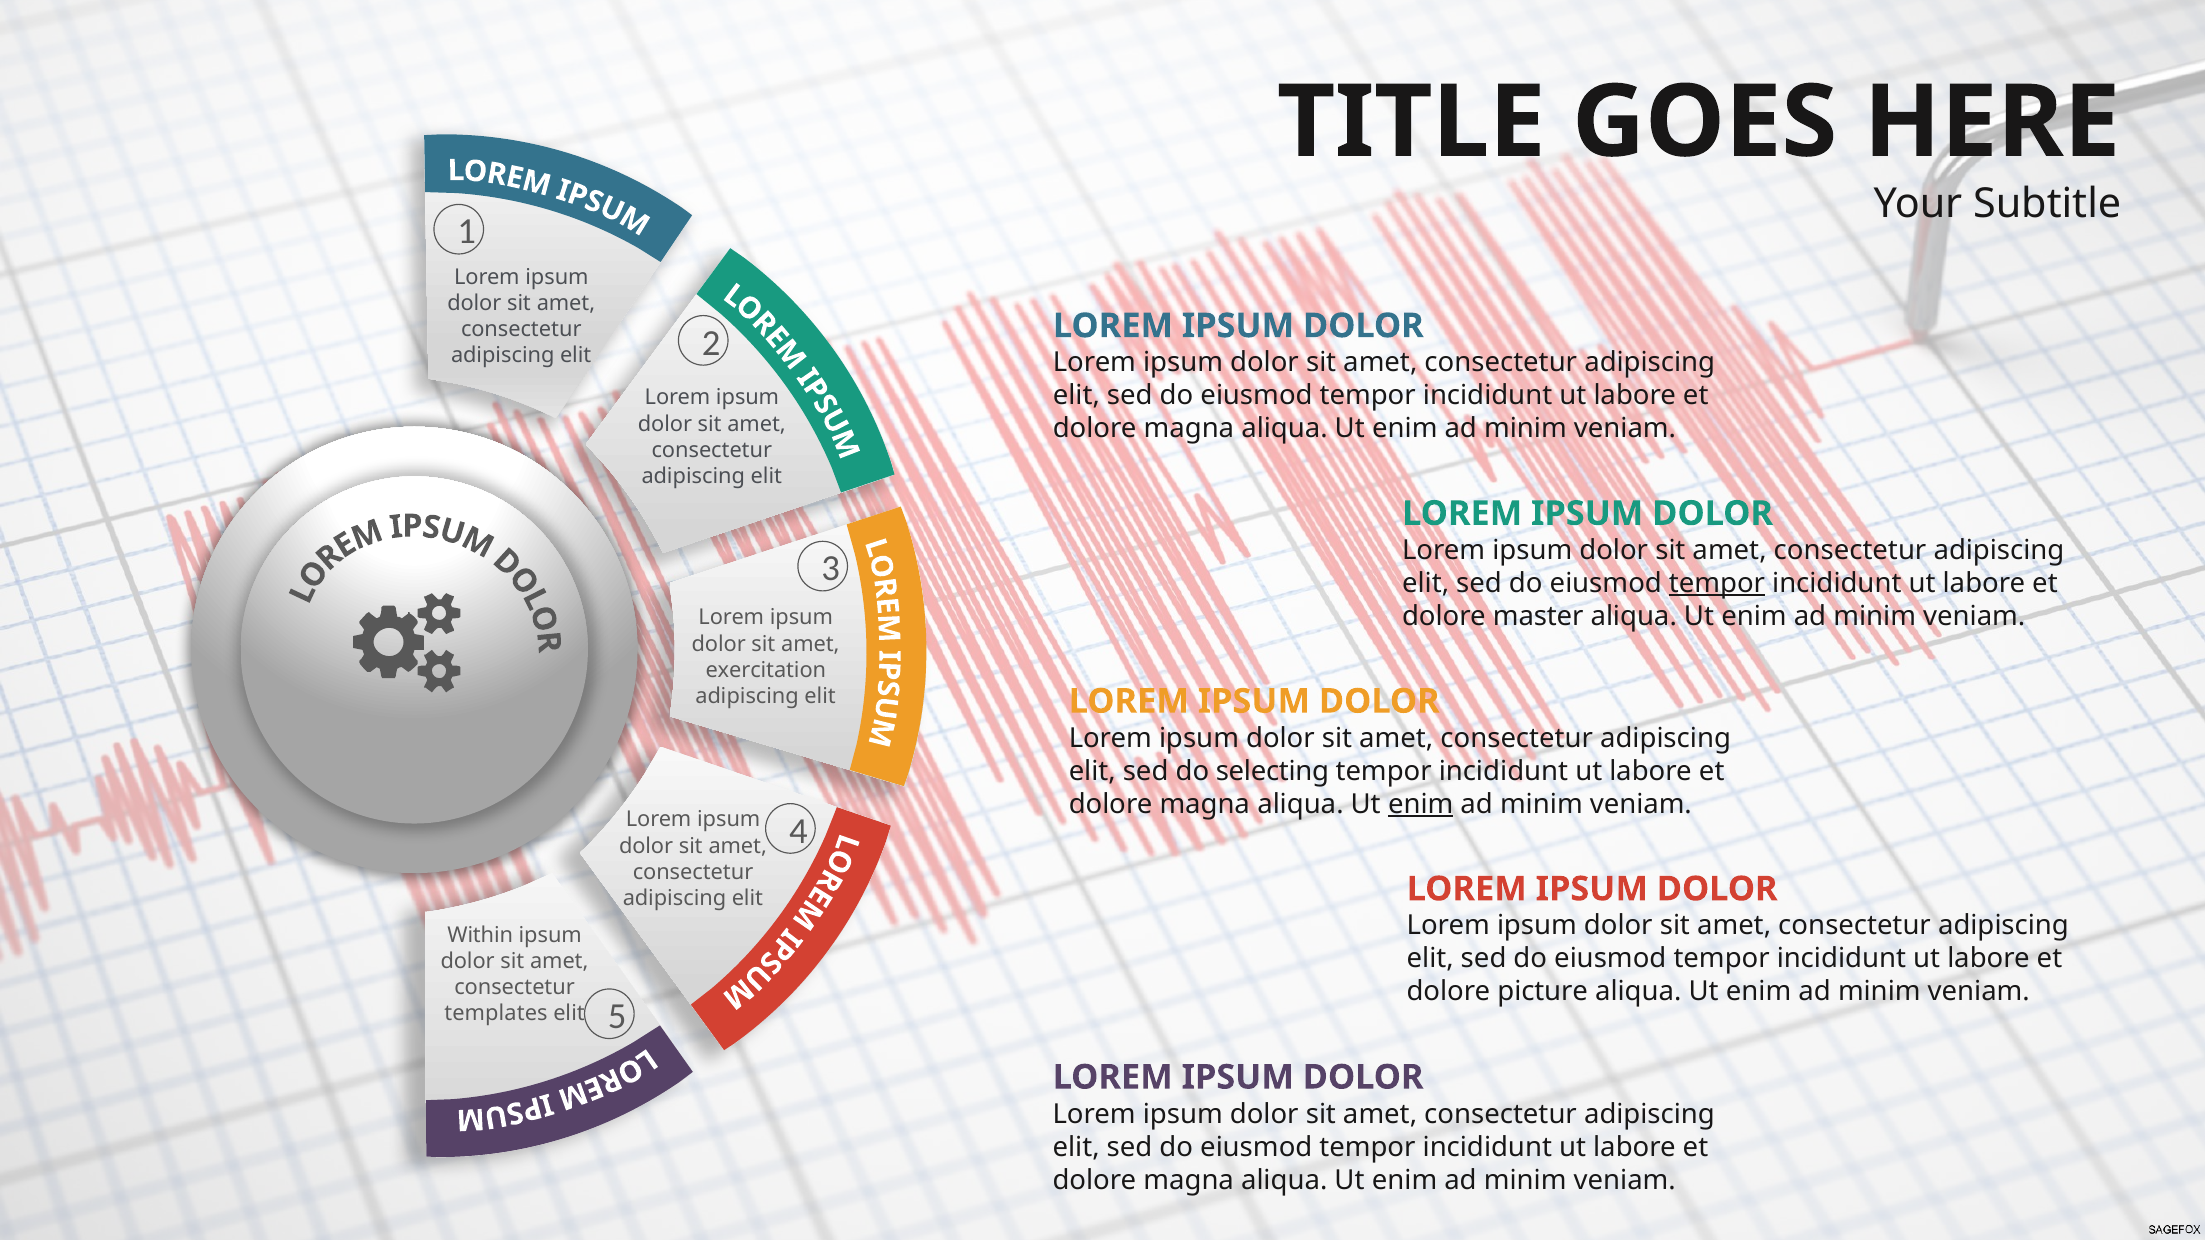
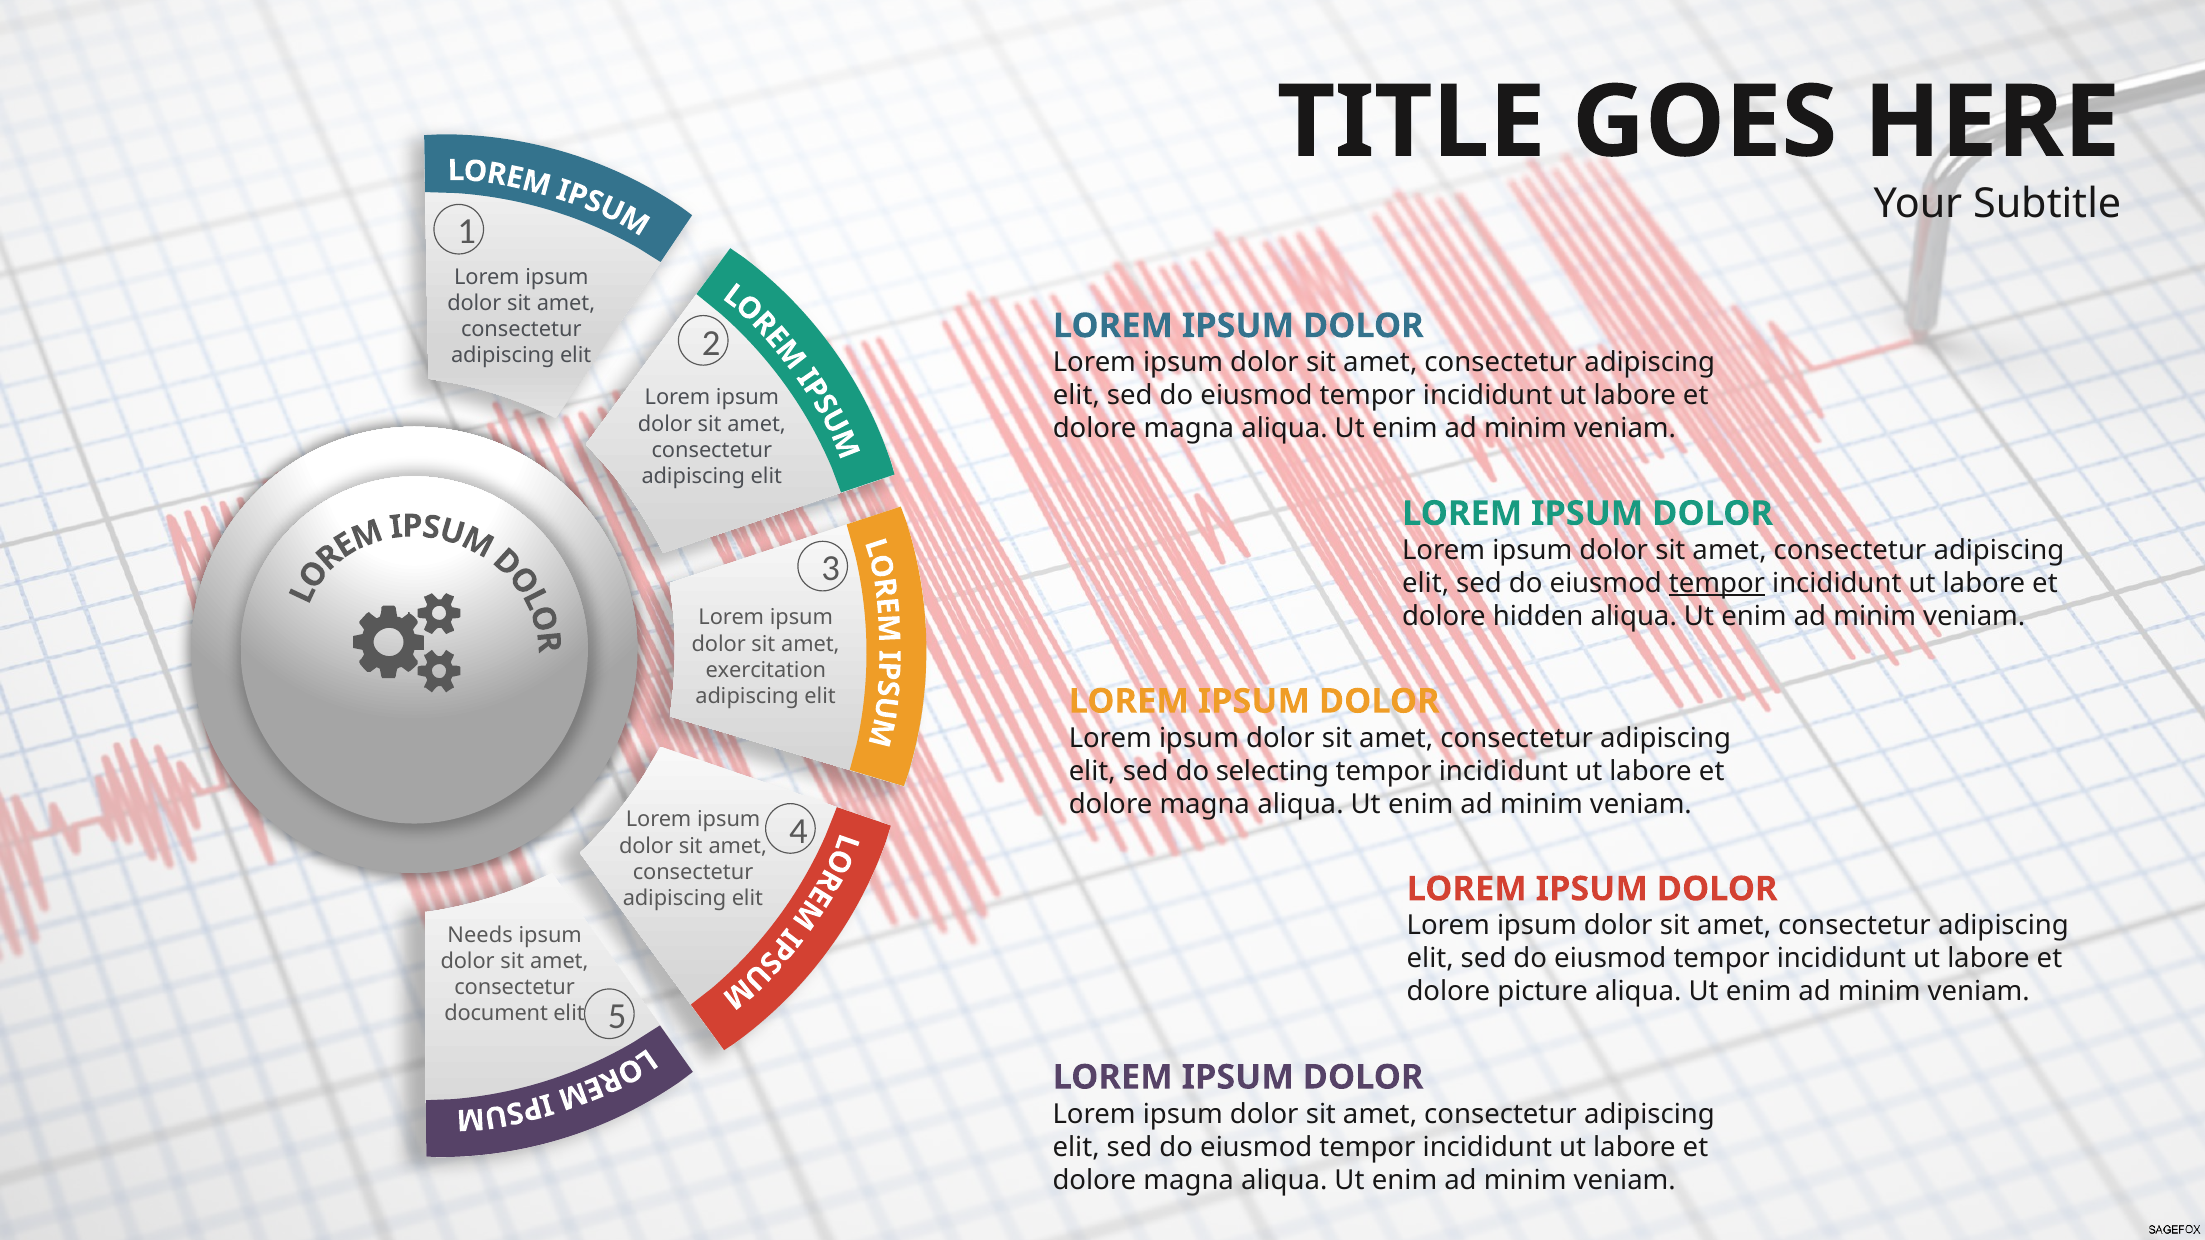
master: master -> hidden (1538, 617)
enim underline: present -> none (1421, 804)
Within: Within -> Needs (480, 935)
templates: templates -> document (496, 1014)
